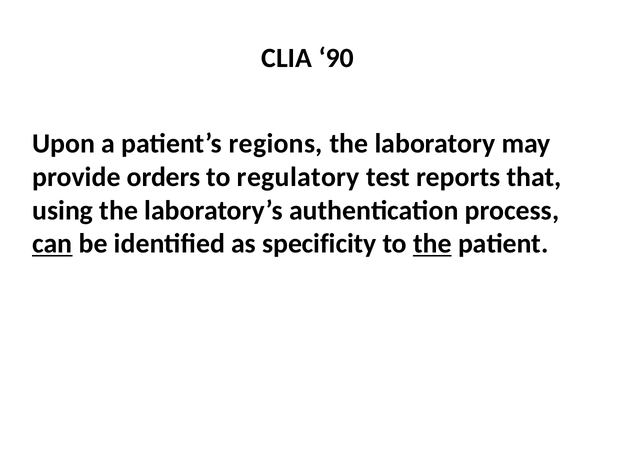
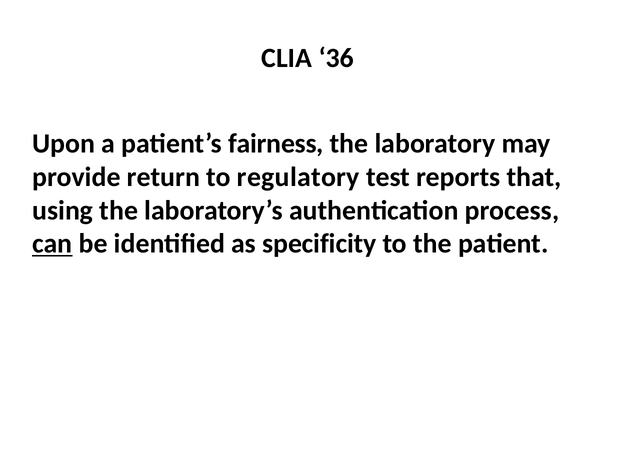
90: 90 -> 36 (336, 58)
regions: regions -> fairness (276, 144)
orders: orders -> return (163, 177)
the underline: present -> none (432, 244)
